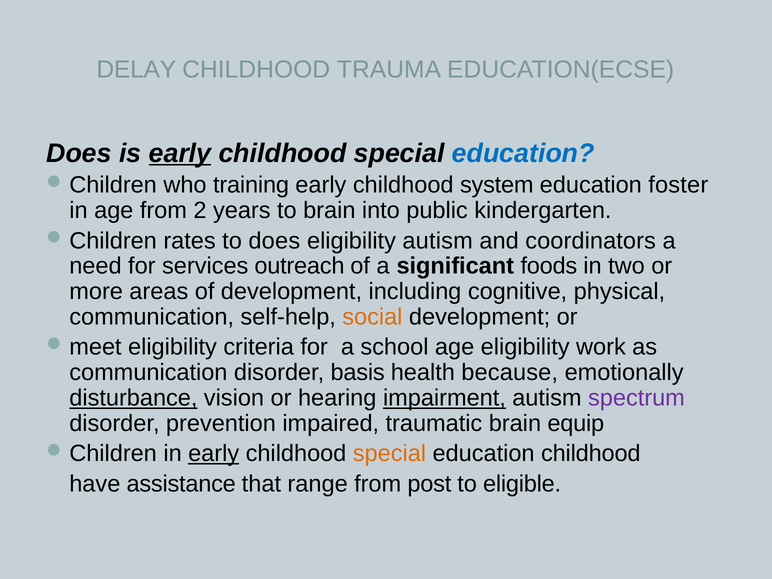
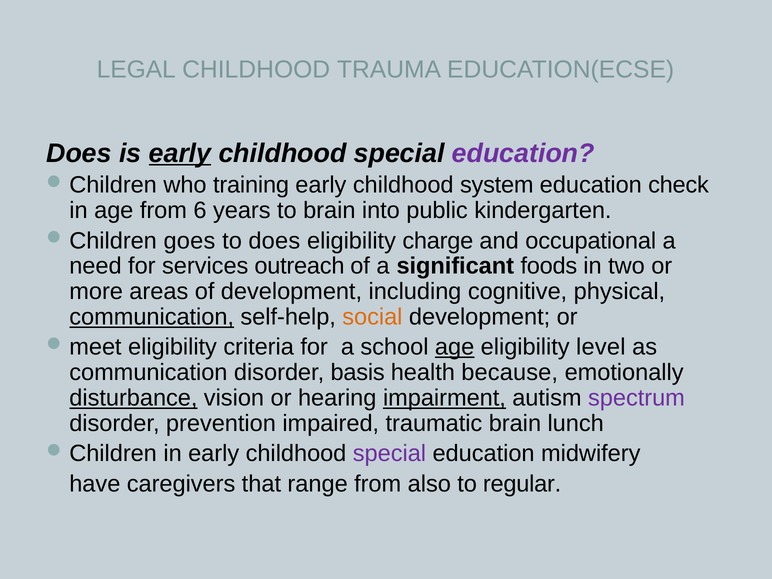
DELAY: DELAY -> LEGAL (136, 70)
education colour: blue -> purple (523, 153)
foster: foster -> check (678, 185)
2: 2 -> 6 (200, 211)
rates: rates -> goes (189, 241)
eligibility autism: autism -> charge (438, 241)
coordinators: coordinators -> occupational (591, 241)
communication underline: none -> present (152, 317)
age underline: none -> present (455, 347)
work: work -> level (601, 347)
equip: equip -> lunch (576, 424)
early underline: present -> none (214, 454)
special colour: orange -> purple (389, 454)
education childhood: childhood -> midwifery (591, 454)
assistance: assistance -> caregivers (181, 484)
post: post -> also (429, 484)
eligible: eligible -> regular (522, 484)
